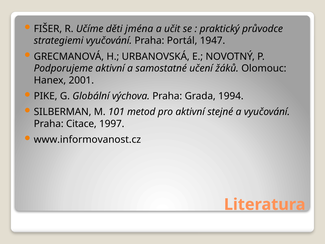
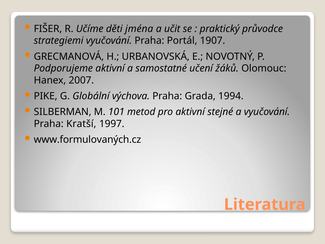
1947: 1947 -> 1907 (213, 41)
2001: 2001 -> 2007 (81, 80)
Citace: Citace -> Kratší (81, 124)
www.informovanost.cz: www.informovanost.cz -> www.formulovaných.cz (87, 139)
